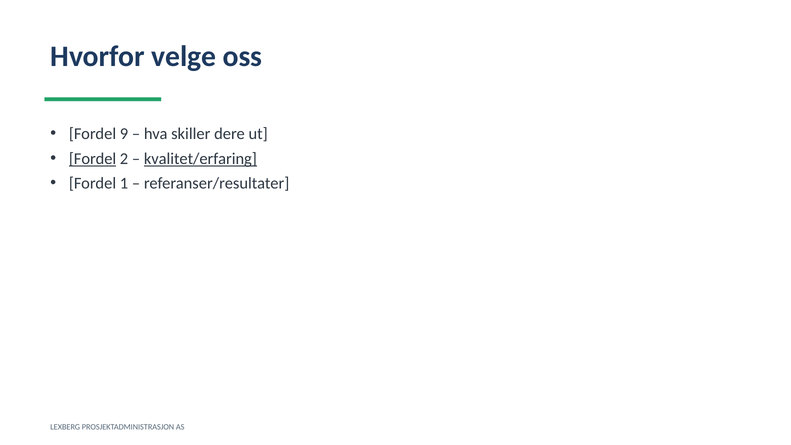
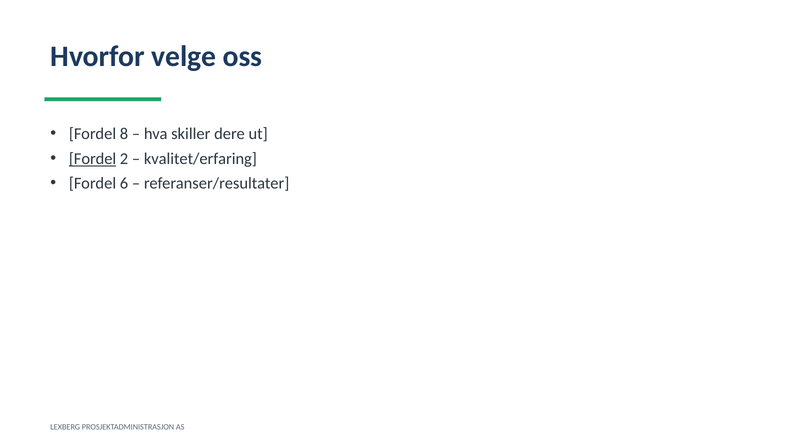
9: 9 -> 8 (124, 134)
kvalitet/erfaring underline: present -> none (200, 159)
1: 1 -> 6 (124, 183)
